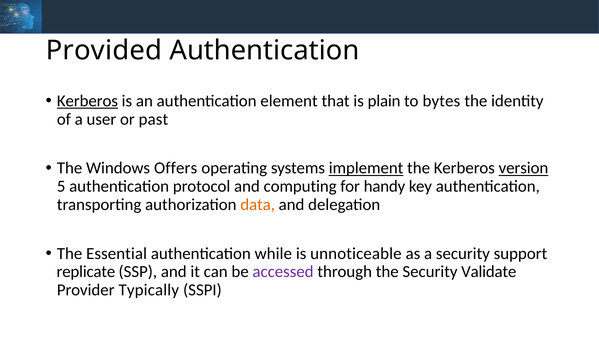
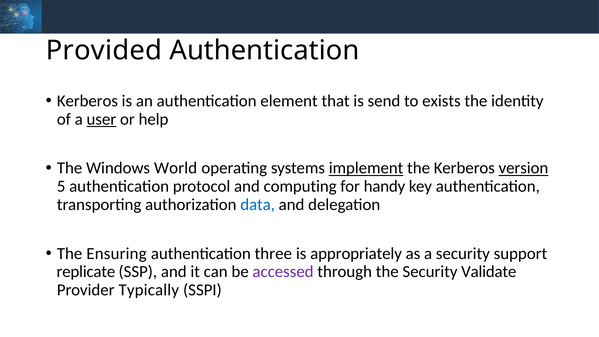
Kerberos underline: present -> none (87, 101)
plain: plain -> send (384, 101)
bytes: bytes -> exists (441, 101)
user underline: none -> present (101, 119)
past: past -> help (154, 119)
Offers: Offers -> World (176, 168)
data colour: orange -> blue (258, 205)
Essential: Essential -> Ensuring (117, 253)
while: while -> three (273, 253)
unnoticeable: unnoticeable -> appropriately (356, 253)
